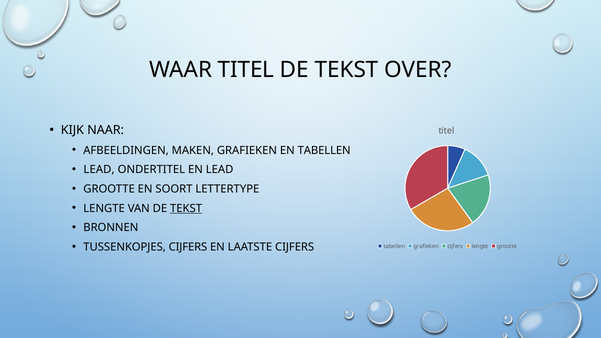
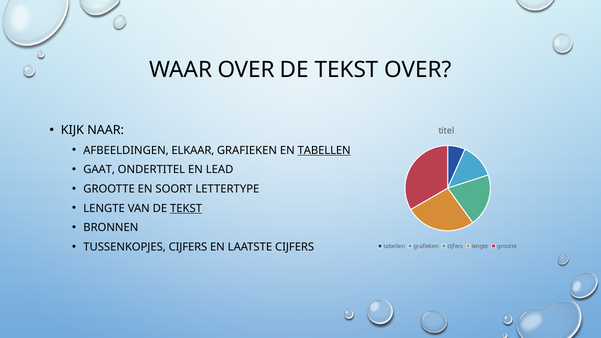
WAAR TITEL: TITEL -> OVER (246, 70)
MAKEN: MAKEN -> ELKAAR (193, 150)
TABELLEN underline: none -> present (324, 150)
LEAD: LEAD -> GAAT (99, 170)
